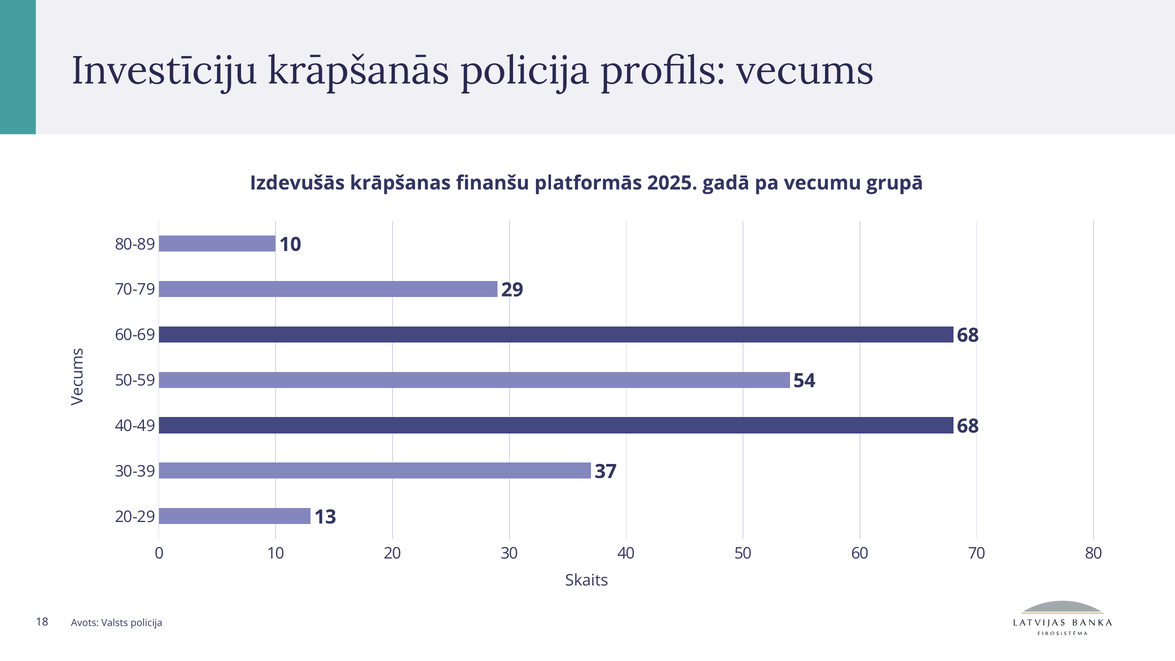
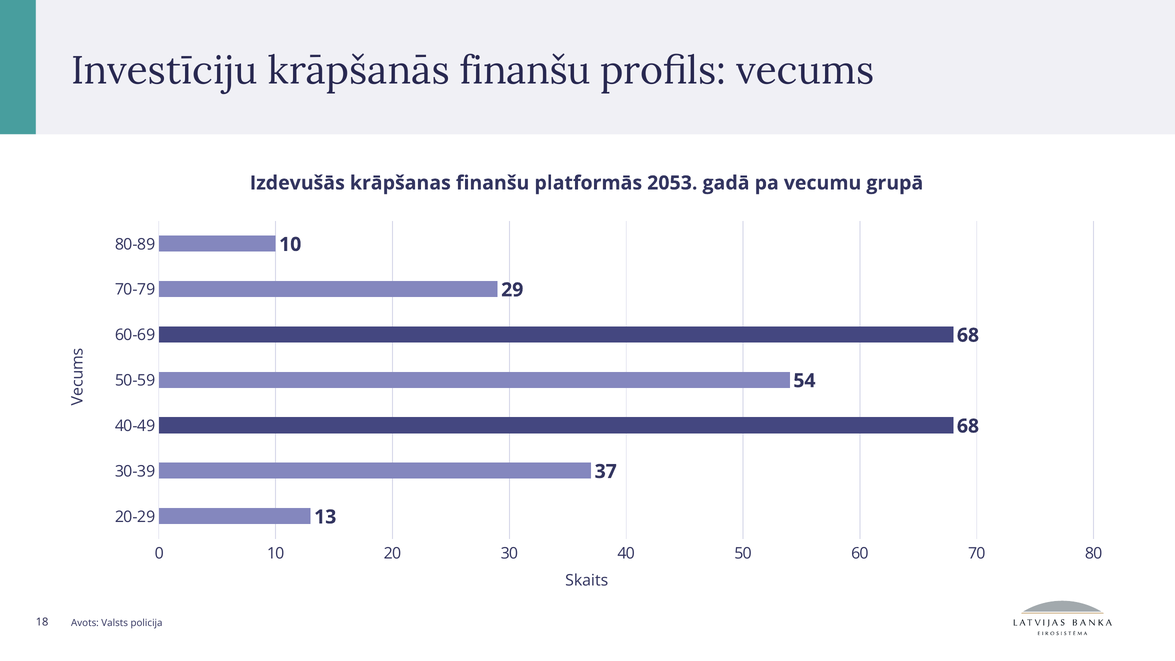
krāpšanās policija: policija -> finanšu (525, 71)
2025: 2025 -> 2053 (672, 183)
